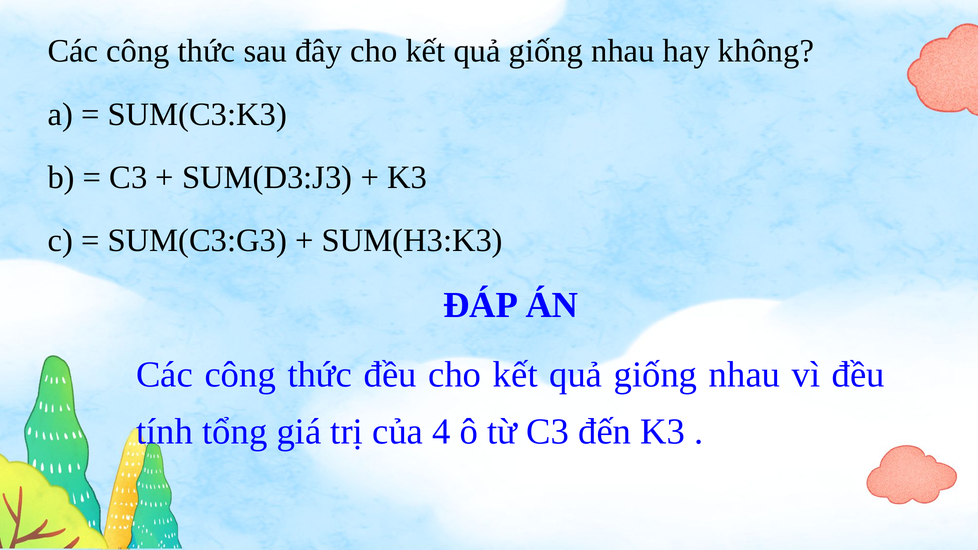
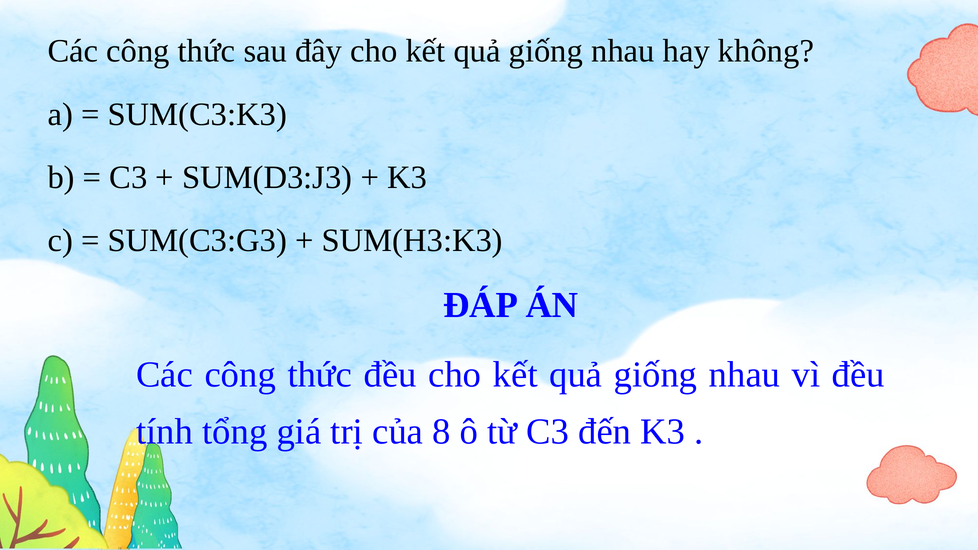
4: 4 -> 8 (441, 432)
